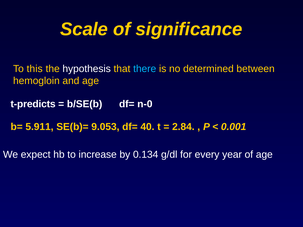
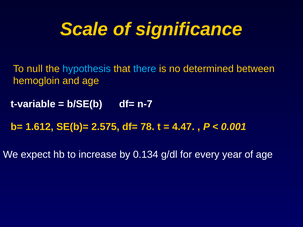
this: this -> null (35, 69)
hypothesis colour: white -> light blue (87, 69)
t-predicts: t-predicts -> t-variable (33, 104)
n-0: n-0 -> n-7 (145, 104)
5.911: 5.911 -> 1.612 (39, 127)
9.053: 9.053 -> 2.575 (105, 127)
40: 40 -> 78 (147, 127)
2.84: 2.84 -> 4.47 (183, 127)
